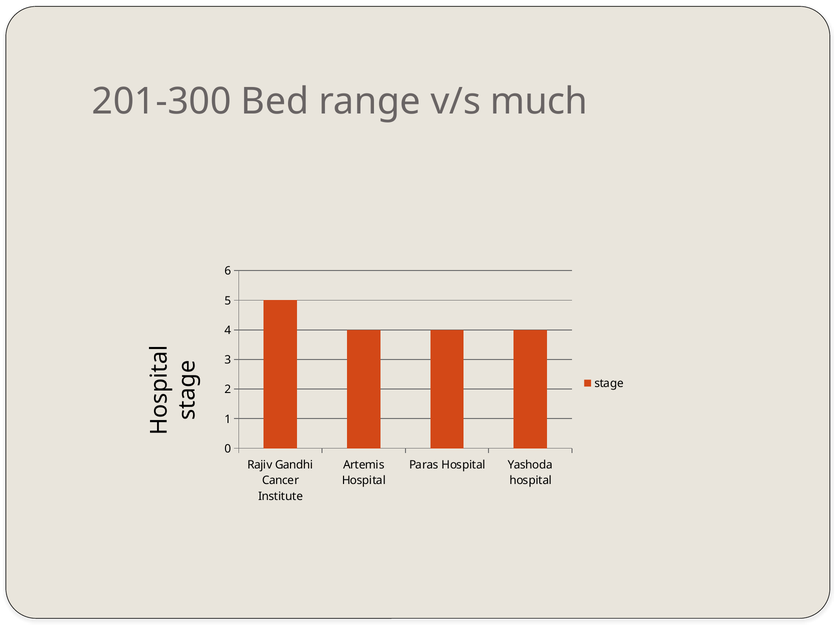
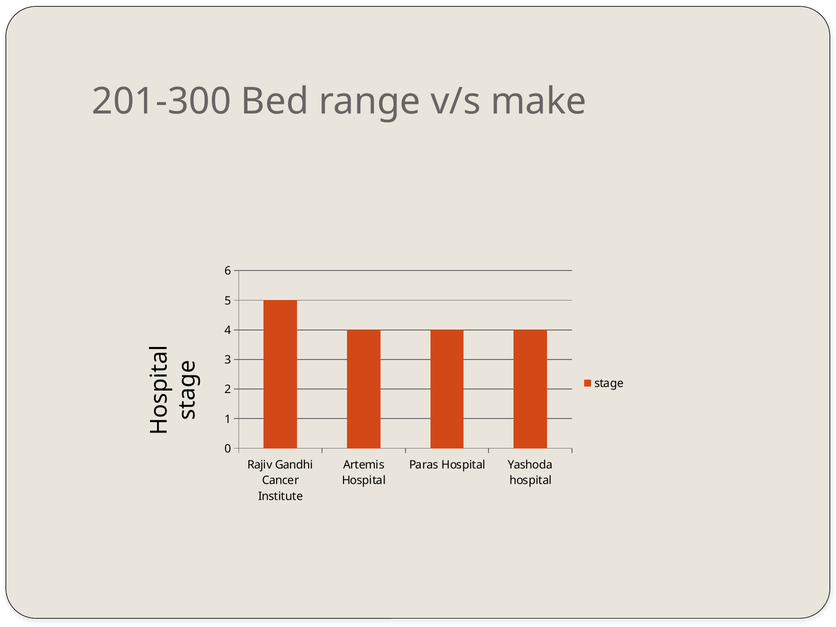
much: much -> make (539, 102)
